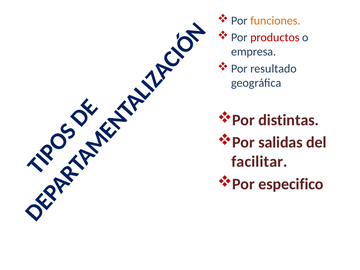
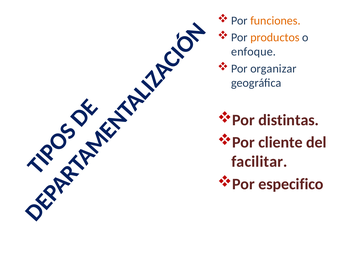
productos colour: red -> orange (275, 37)
empresa: empresa -> enfoque (254, 52)
resultado: resultado -> organizar (273, 69)
salidas: salidas -> cliente (280, 142)
